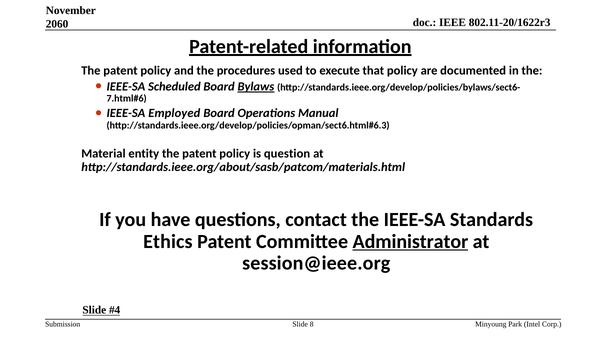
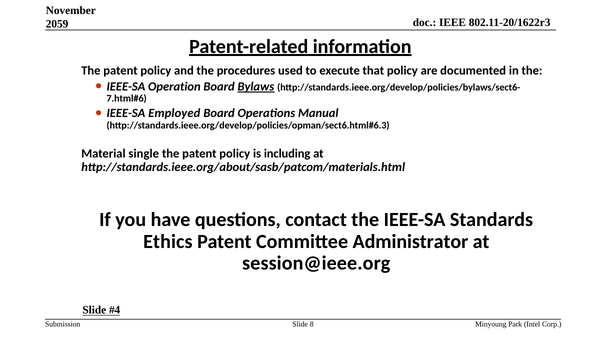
2060: 2060 -> 2059 (57, 24)
Scheduled: Scheduled -> Operation (174, 87)
entity: entity -> single (144, 154)
question: question -> including (287, 154)
Administrator underline: present -> none (410, 242)
